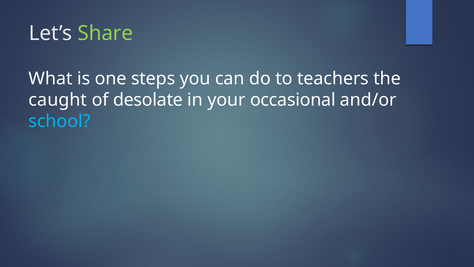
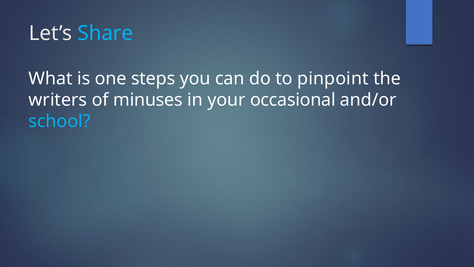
Share colour: light green -> light blue (105, 33)
teachers: teachers -> pinpoint (333, 79)
caught: caught -> writers (58, 100)
desolate: desolate -> minuses (148, 100)
